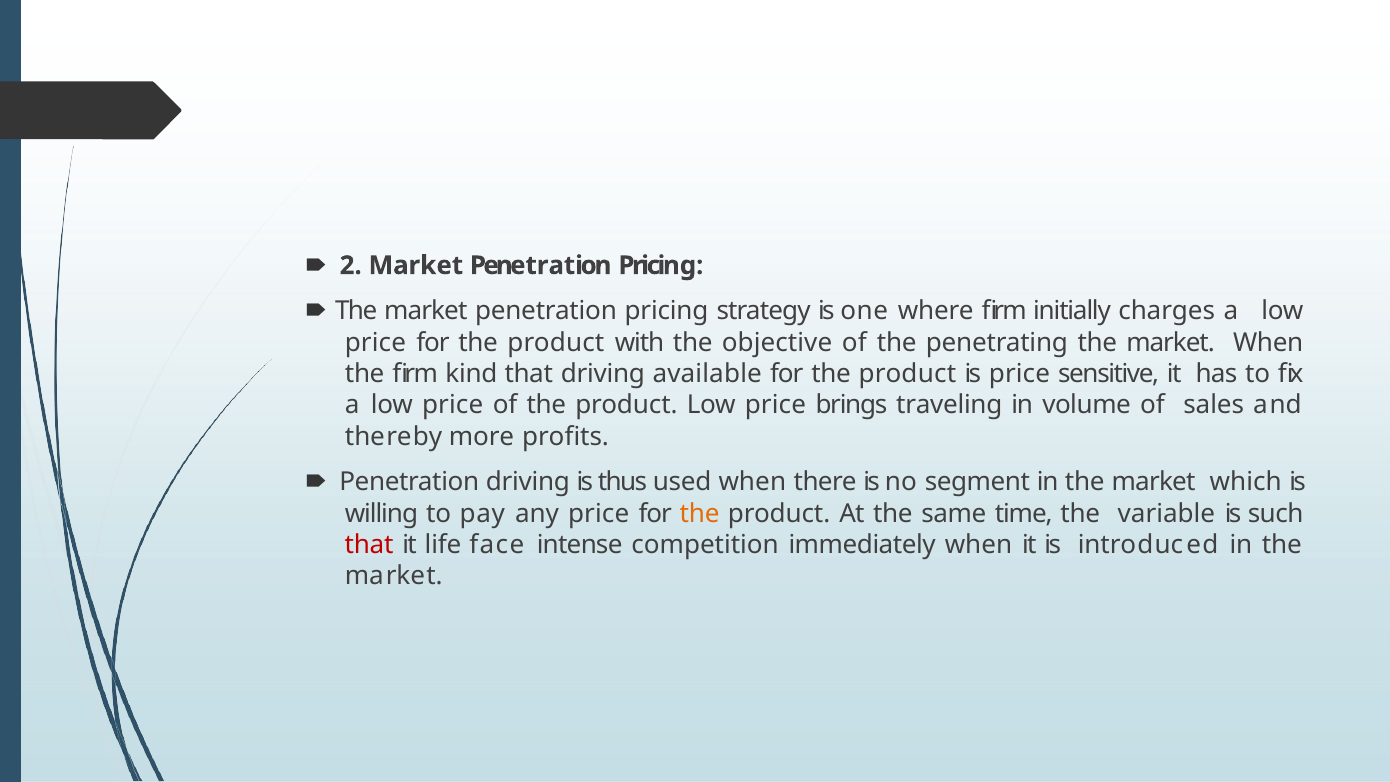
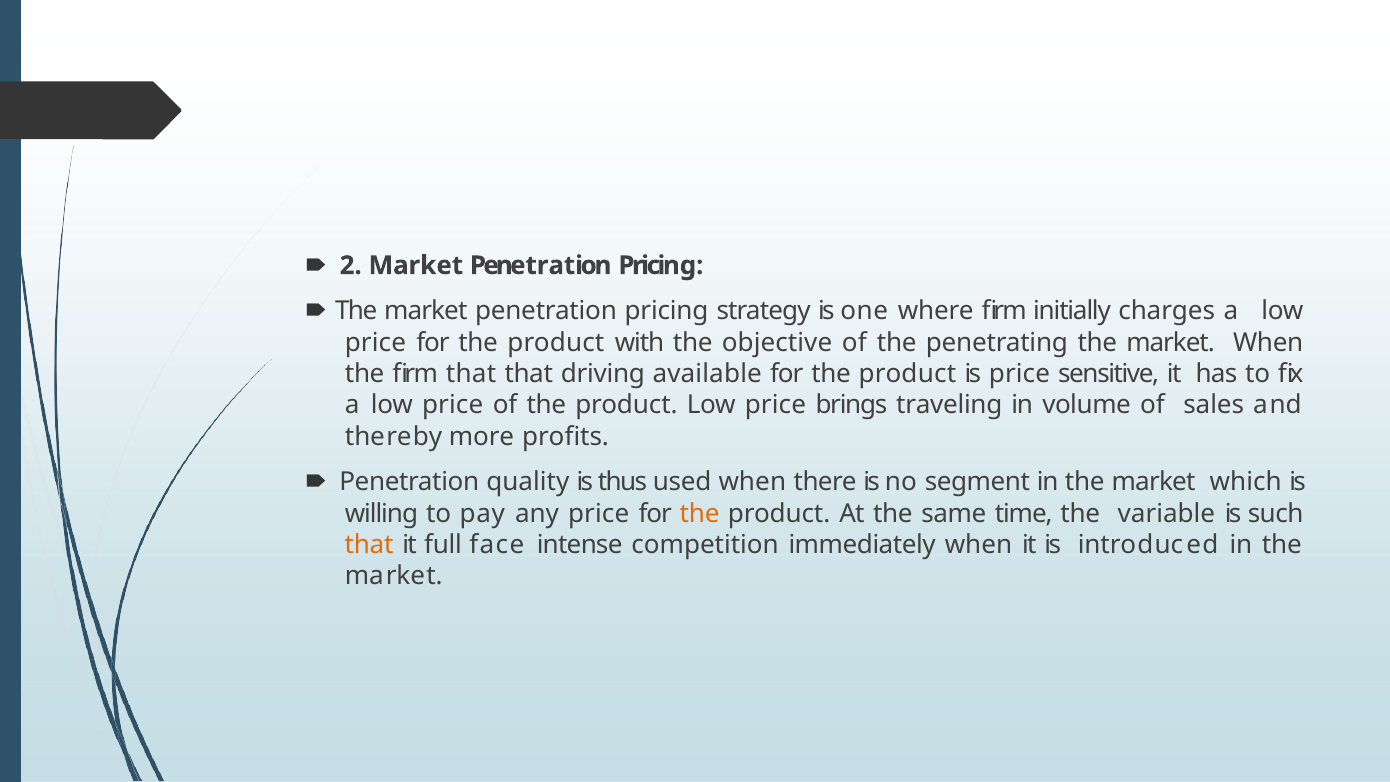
firm kind: kind -> that (471, 374)
Penetration driving: driving -> quality (528, 482)
that colour: red -> orange (369, 545)
life: life -> full (443, 545)
